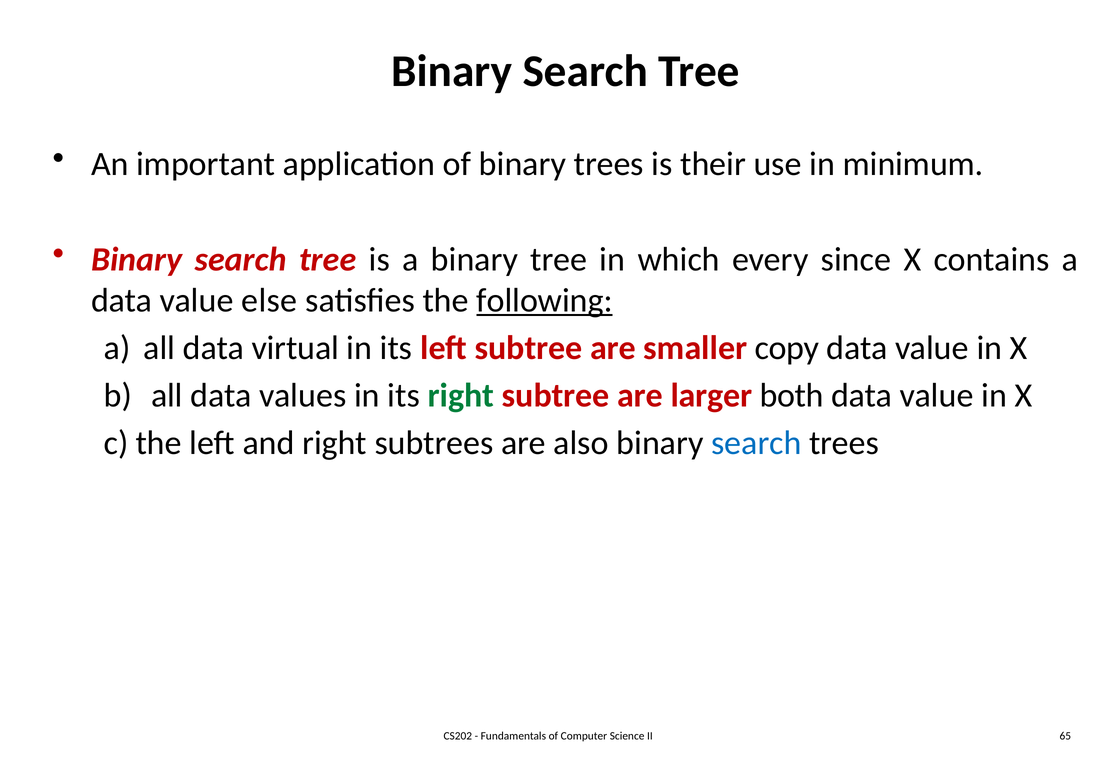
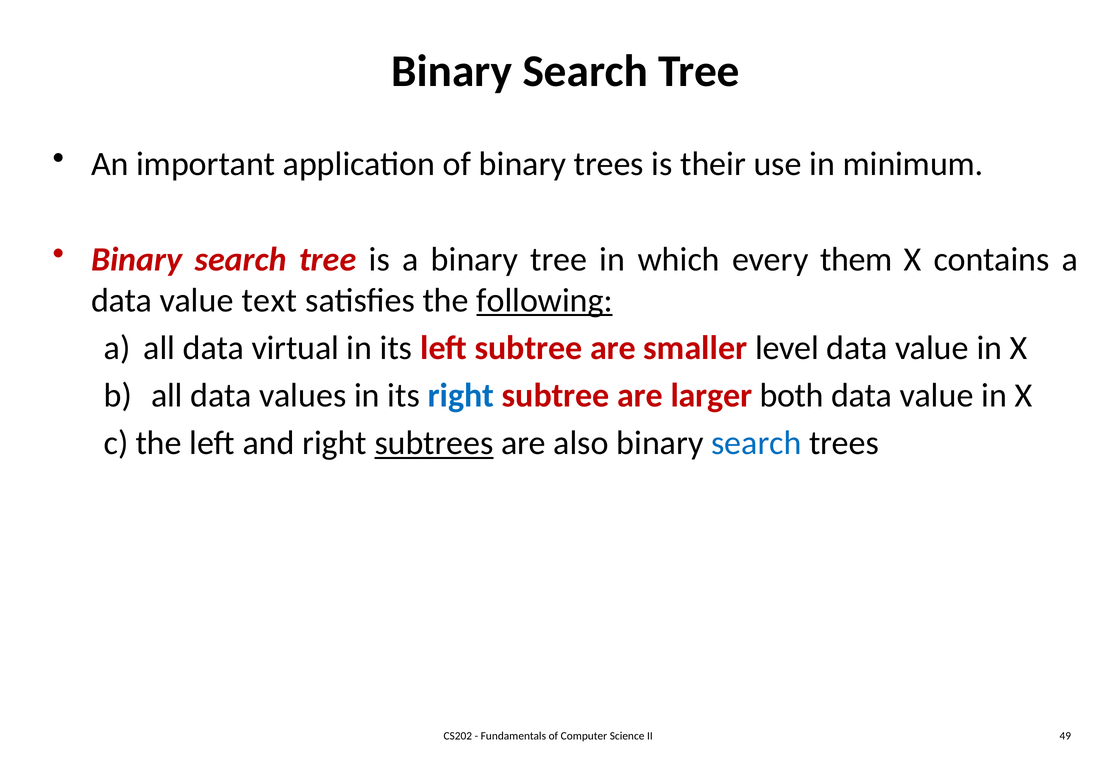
since: since -> them (856, 259)
else: else -> text (269, 300)
copy: copy -> level (787, 348)
right colour: green -> blue (461, 395)
subtrees underline: none -> present (434, 443)
65: 65 -> 49 (1065, 736)
